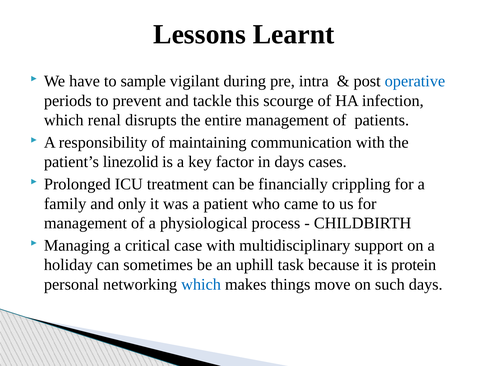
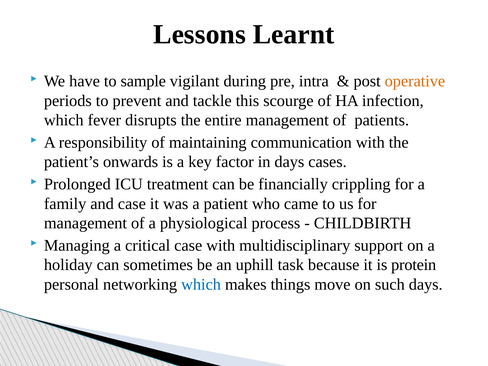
operative colour: blue -> orange (415, 81)
renal: renal -> fever (104, 120)
linezolid: linezolid -> onwards (131, 162)
and only: only -> case (132, 204)
